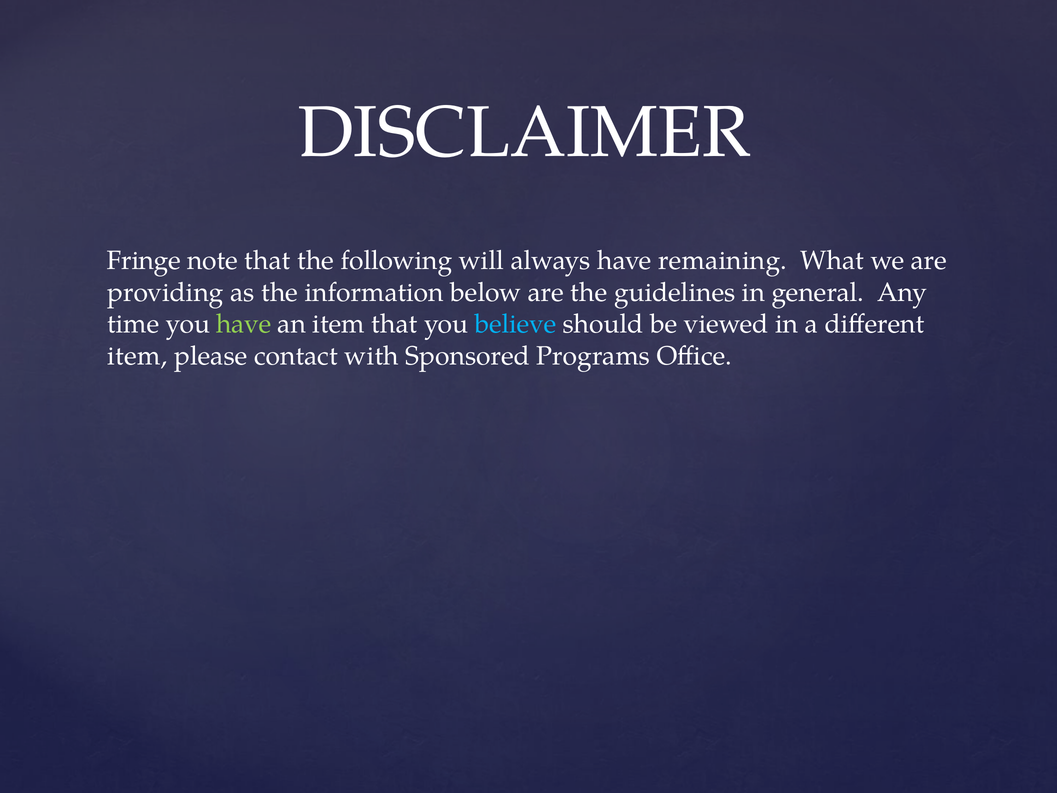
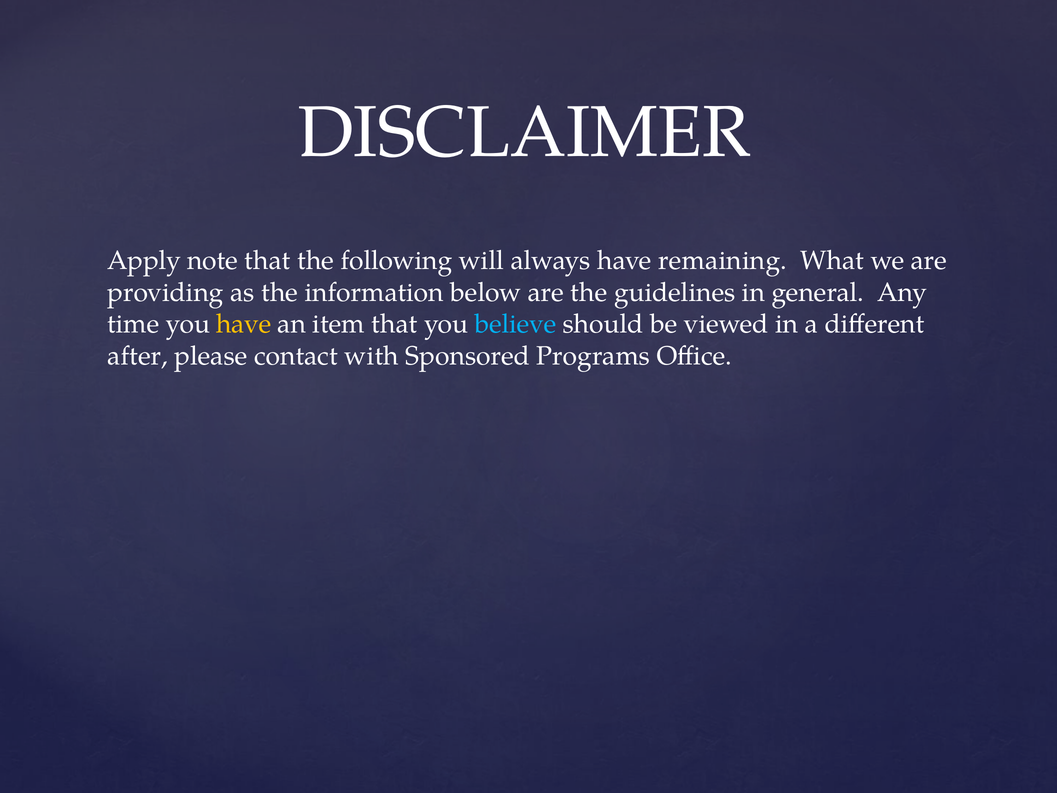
Fringe: Fringe -> Apply (144, 261)
have colour: light green -> yellow (244, 324)
item: item -> after (138, 356)
